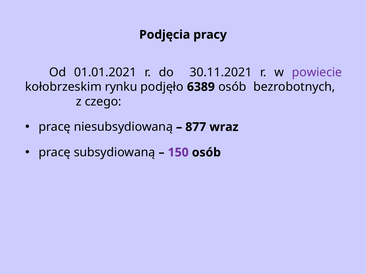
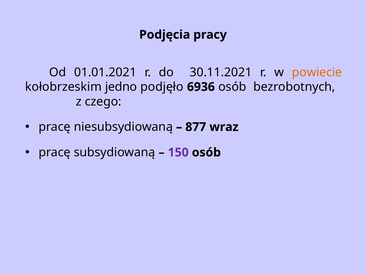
powiecie colour: purple -> orange (317, 72)
rynku: rynku -> jedno (121, 87)
6389: 6389 -> 6936 (201, 87)
